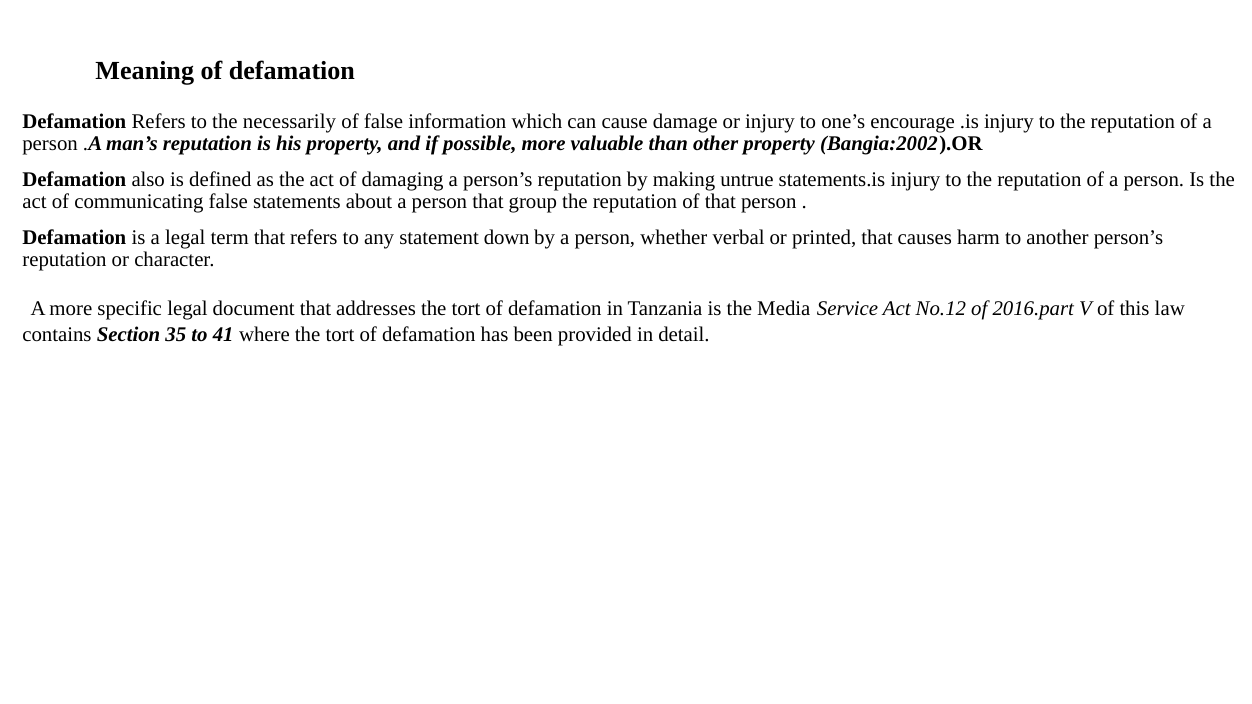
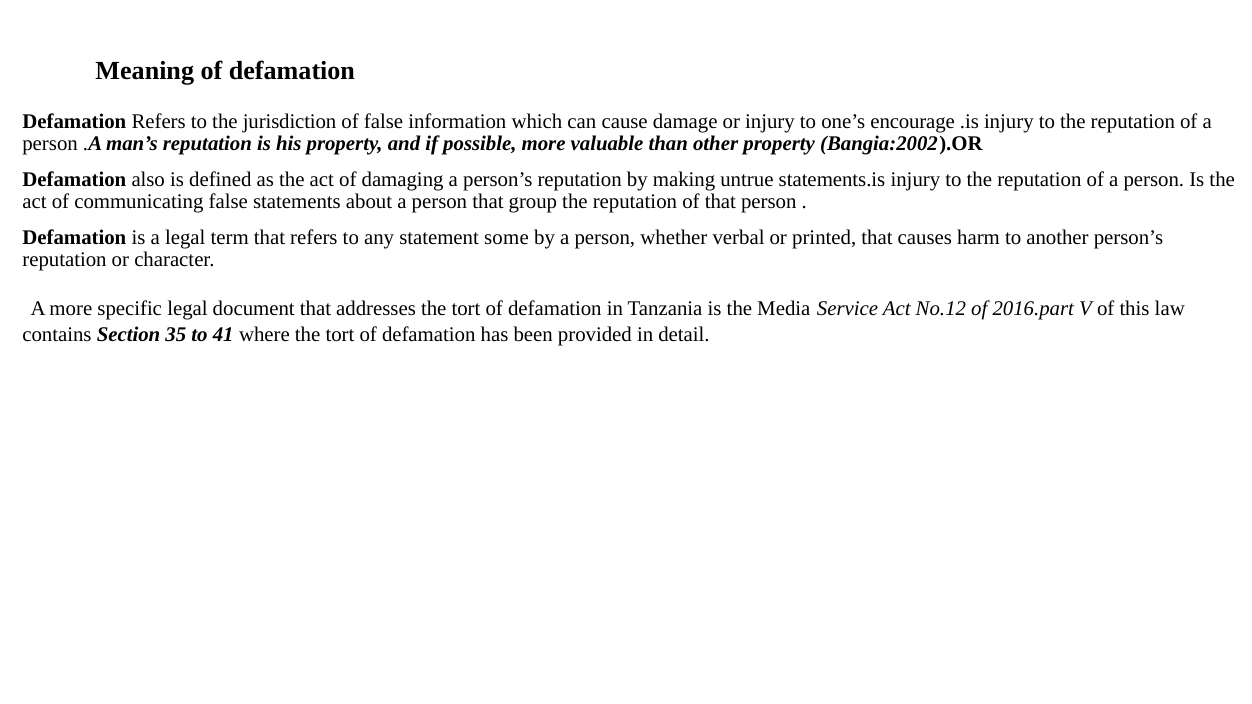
necessarily: necessarily -> jurisdiction (290, 121)
down: down -> some (506, 237)
